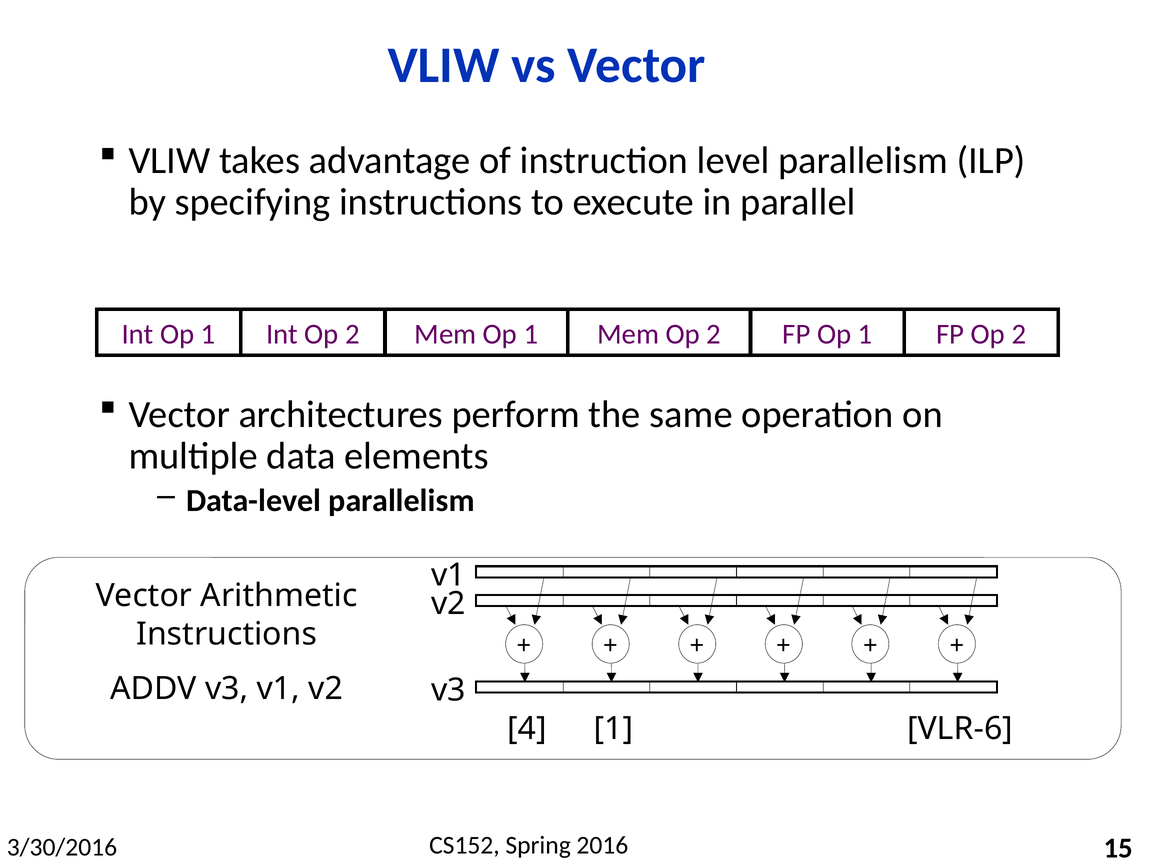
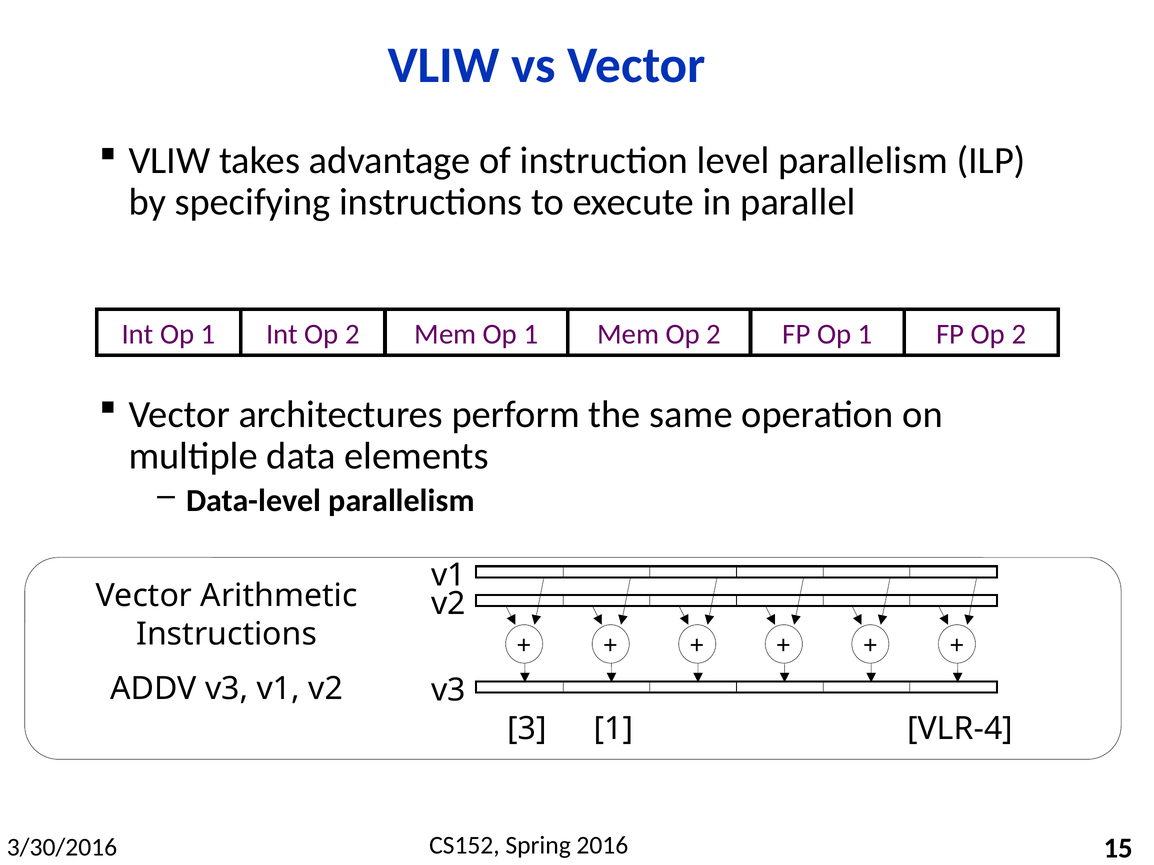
4: 4 -> 3 (527, 729)
VLR-6: VLR-6 -> VLR-4 (960, 729)
